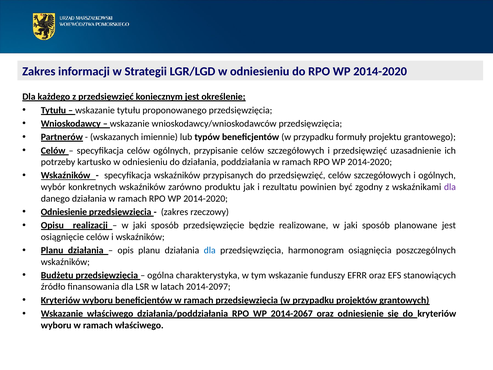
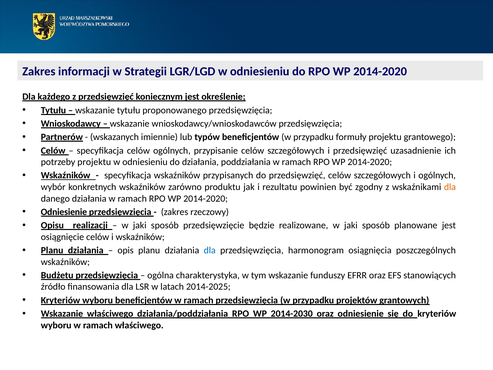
potrzeby kartusko: kartusko -> projektu (94, 162)
dla colour: purple -> orange (450, 187)
2014-2097: 2014-2097 -> 2014-2025 (208, 287)
2014-2067: 2014-2067 -> 2014-2030 (292, 314)
